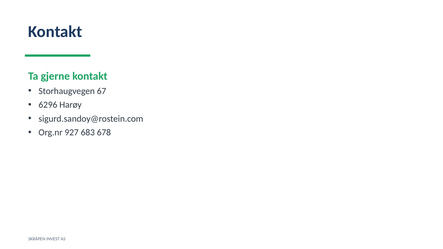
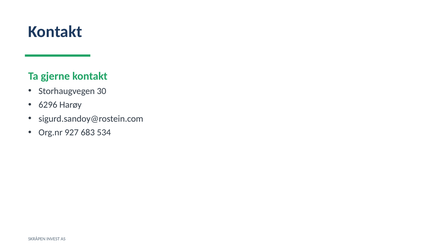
67: 67 -> 30 (102, 91)
678: 678 -> 534 (104, 133)
